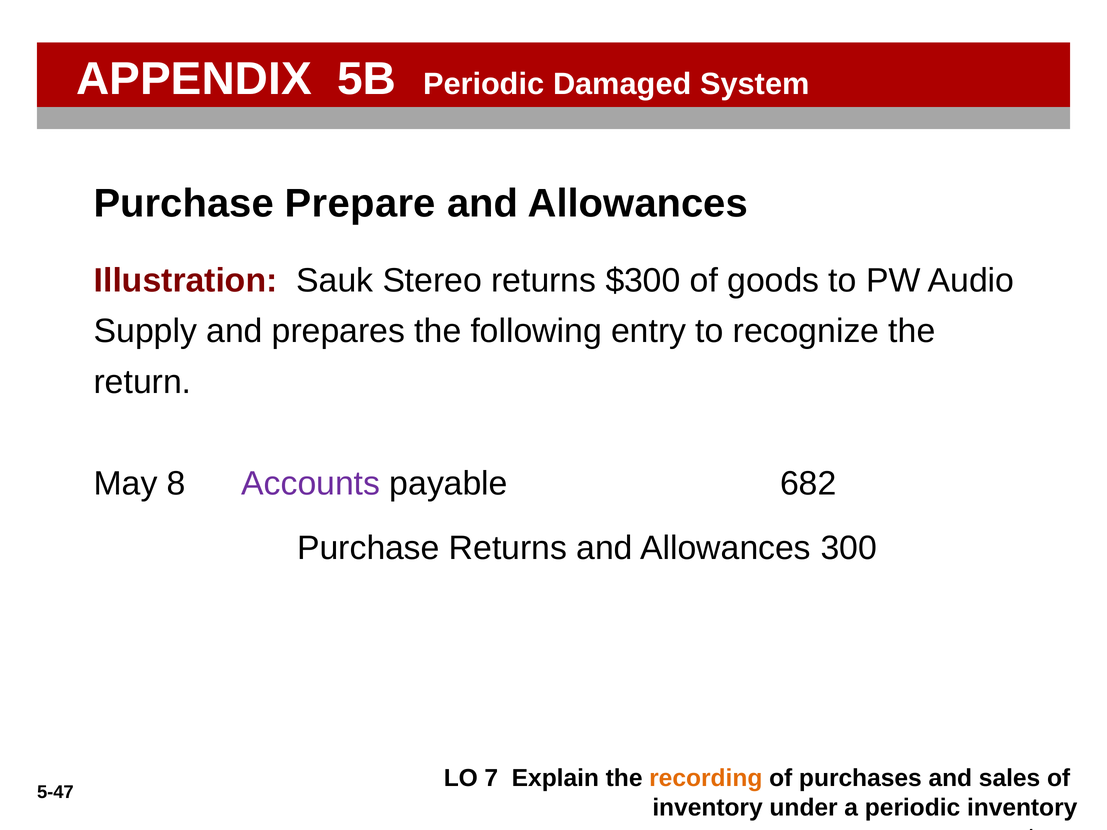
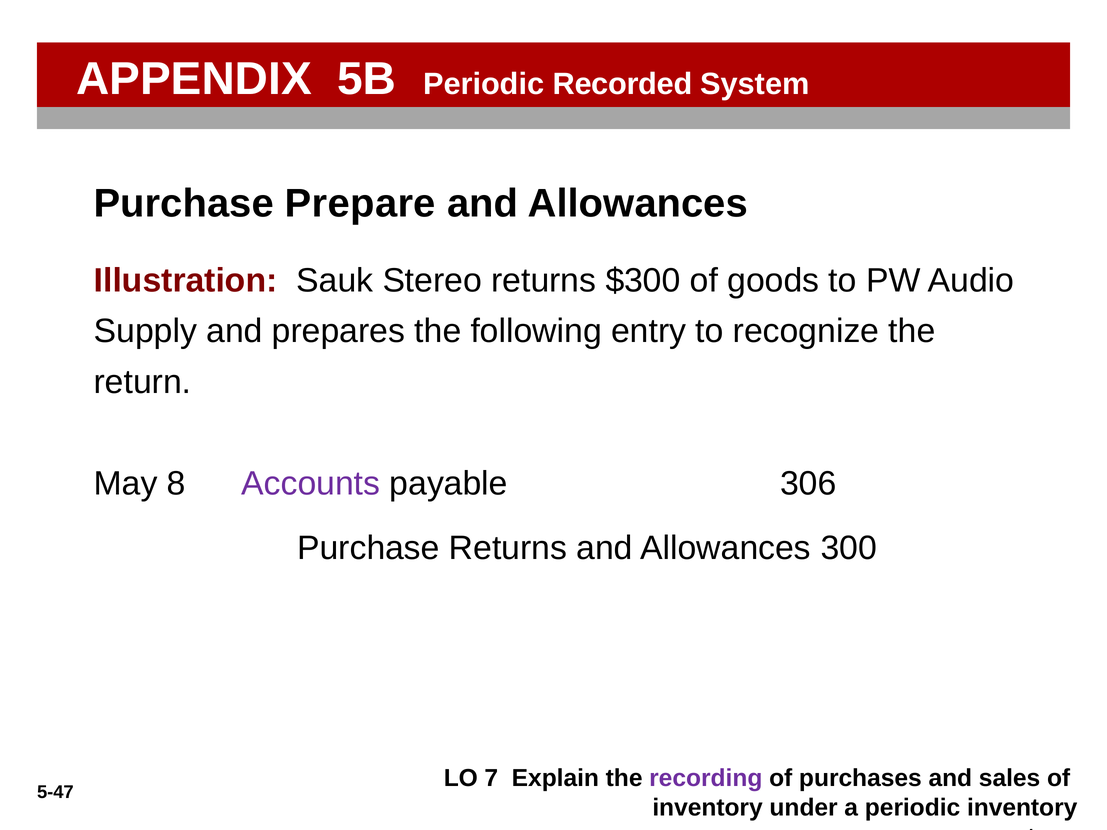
Damaged: Damaged -> Recorded (622, 84)
682: 682 -> 306 (808, 484)
recording colour: orange -> purple (706, 778)
